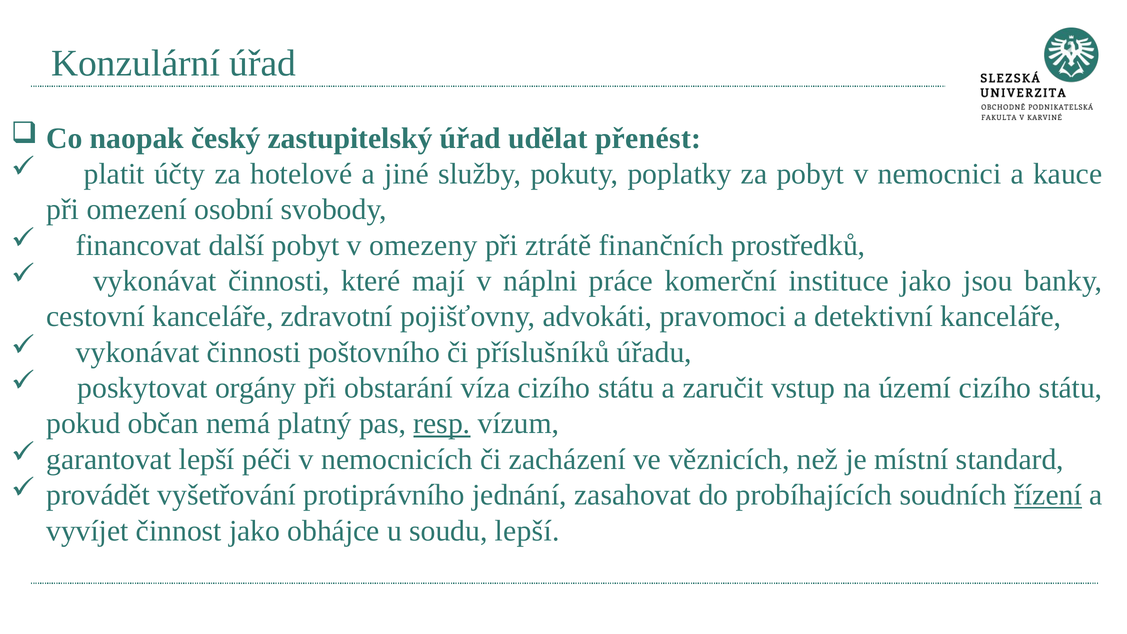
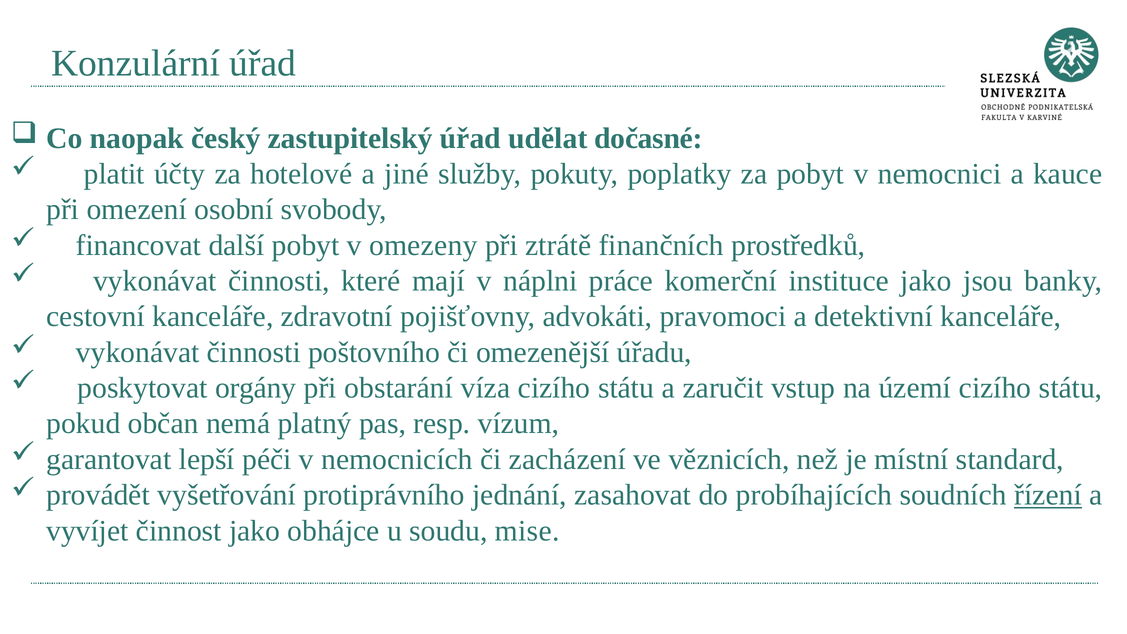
přenést: přenést -> dočasné (648, 138)
příslušníků: příslušníků -> omezenější (543, 352)
resp underline: present -> none (442, 424)
soudu lepší: lepší -> mise (527, 531)
